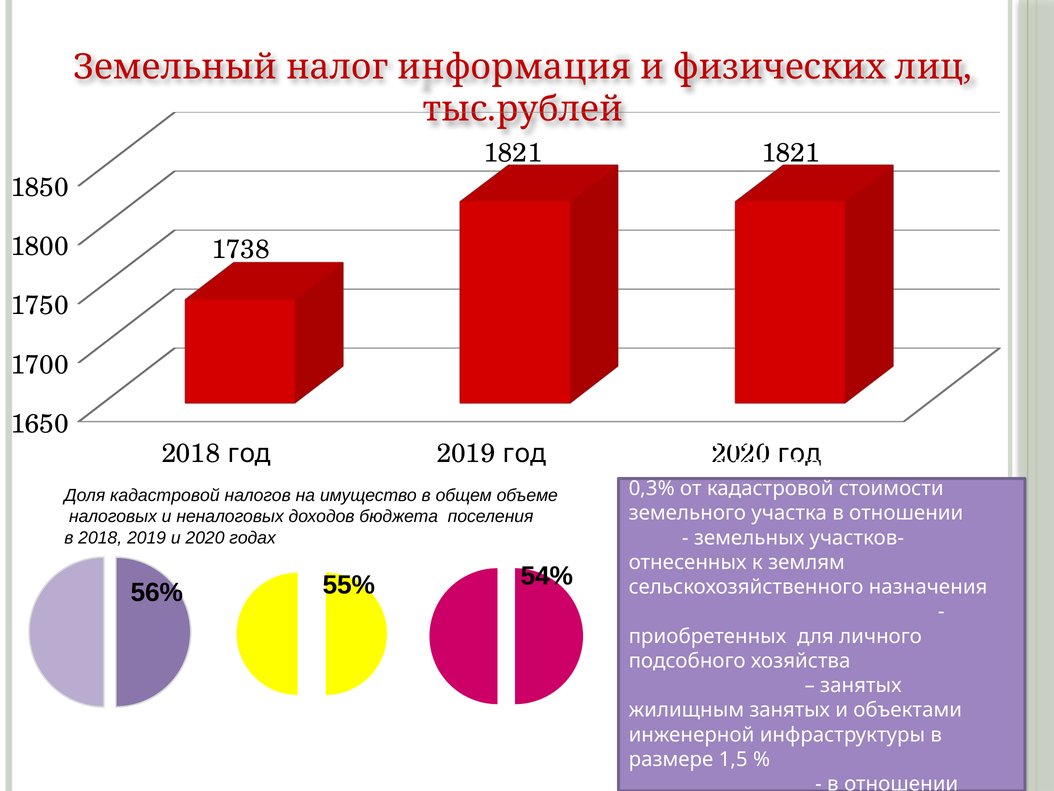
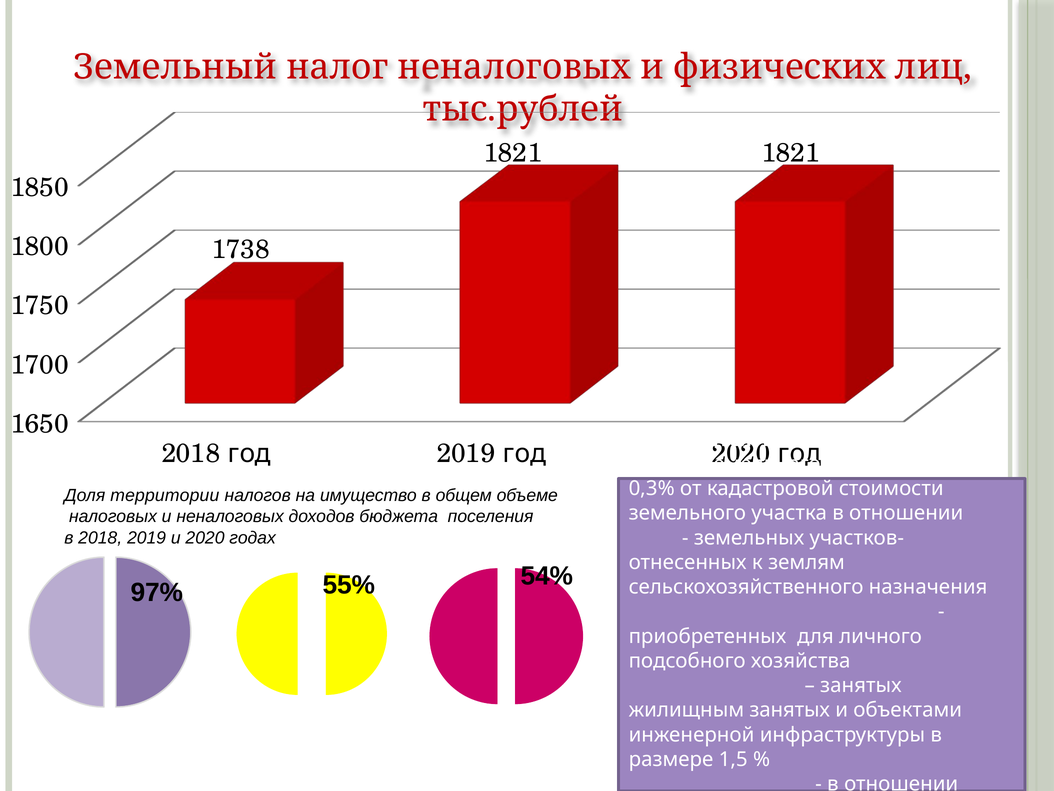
налог информация: информация -> неналоговых (514, 67)
Доля кадастровой: кадастровой -> территории (165, 495)
56%: 56% -> 97% (157, 592)
